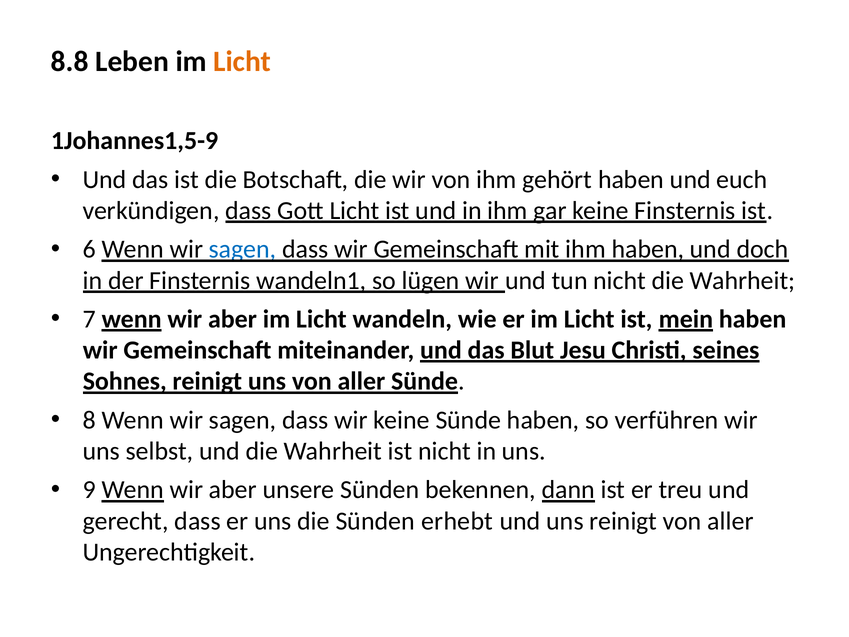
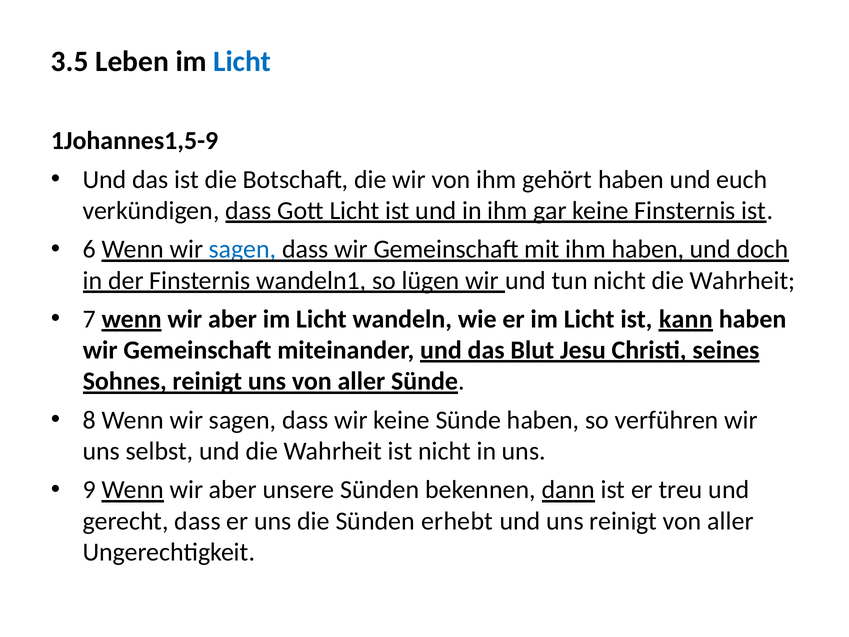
8.8: 8.8 -> 3.5 (70, 62)
Licht colour: orange -> blue (242, 62)
mein: mein -> kann (686, 319)
